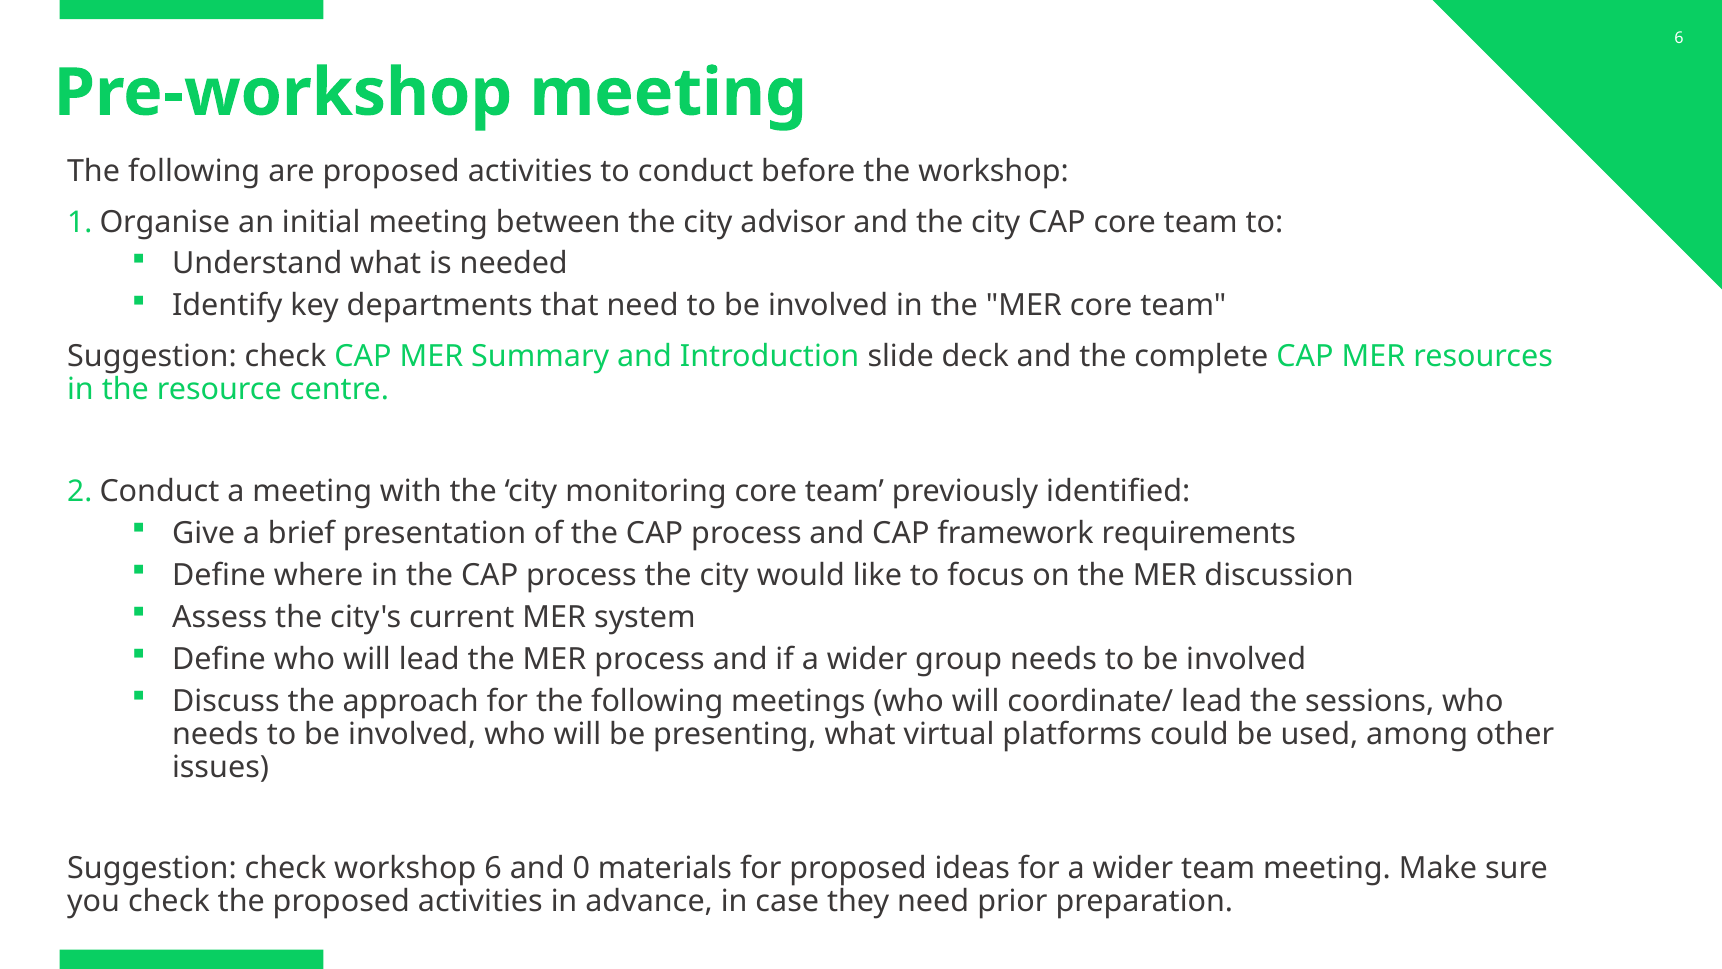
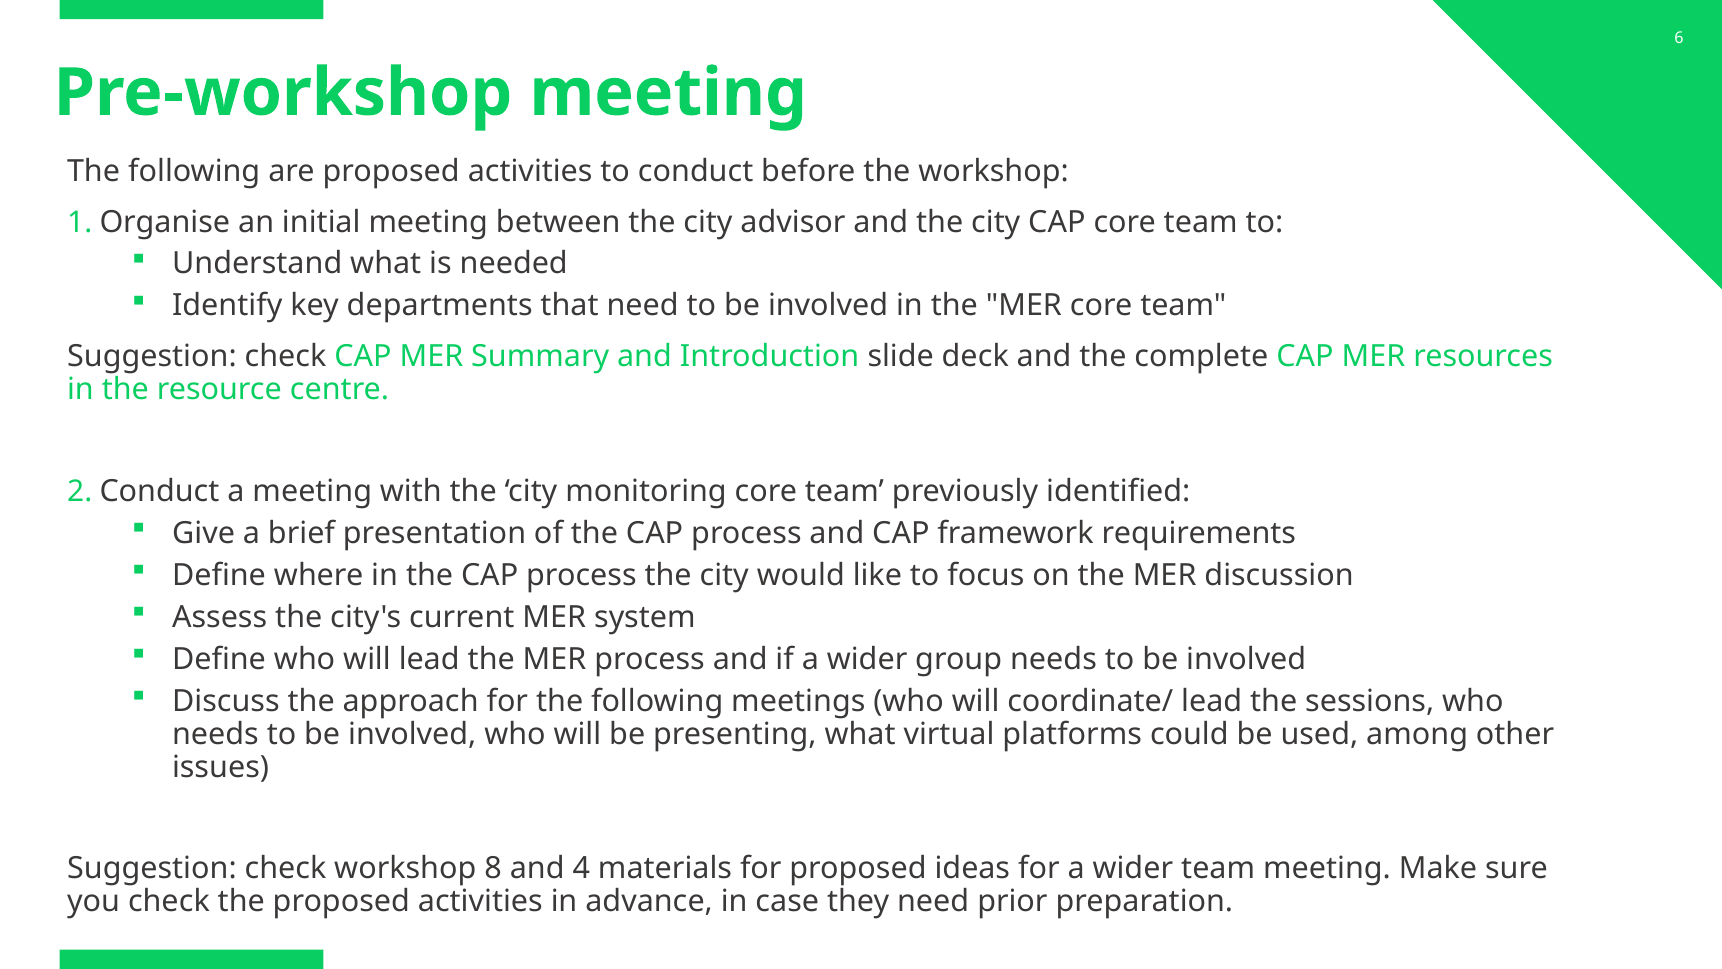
workshop 6: 6 -> 8 (493, 868)
0: 0 -> 4 (581, 868)
